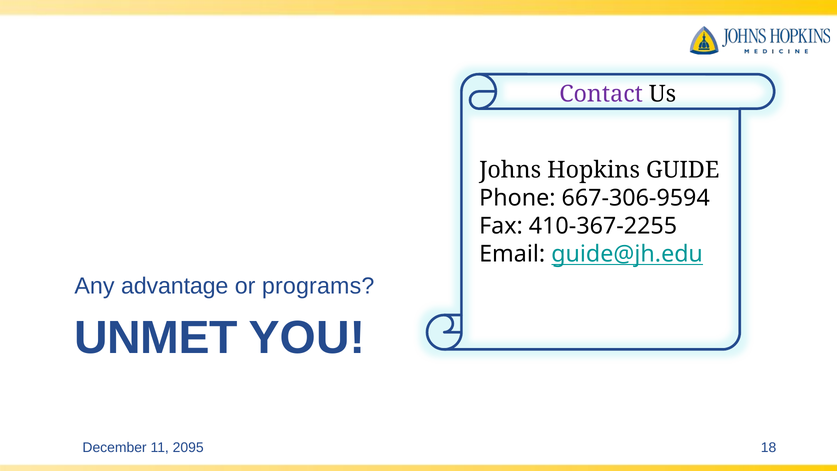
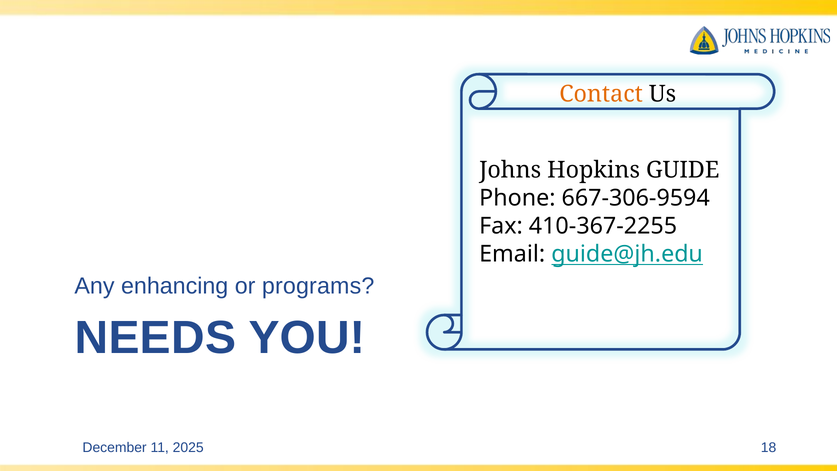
Contact colour: purple -> orange (601, 94)
advantage: advantage -> enhancing (175, 286)
UNMET: UNMET -> NEEDS (155, 338)
2095: 2095 -> 2025 (188, 448)
